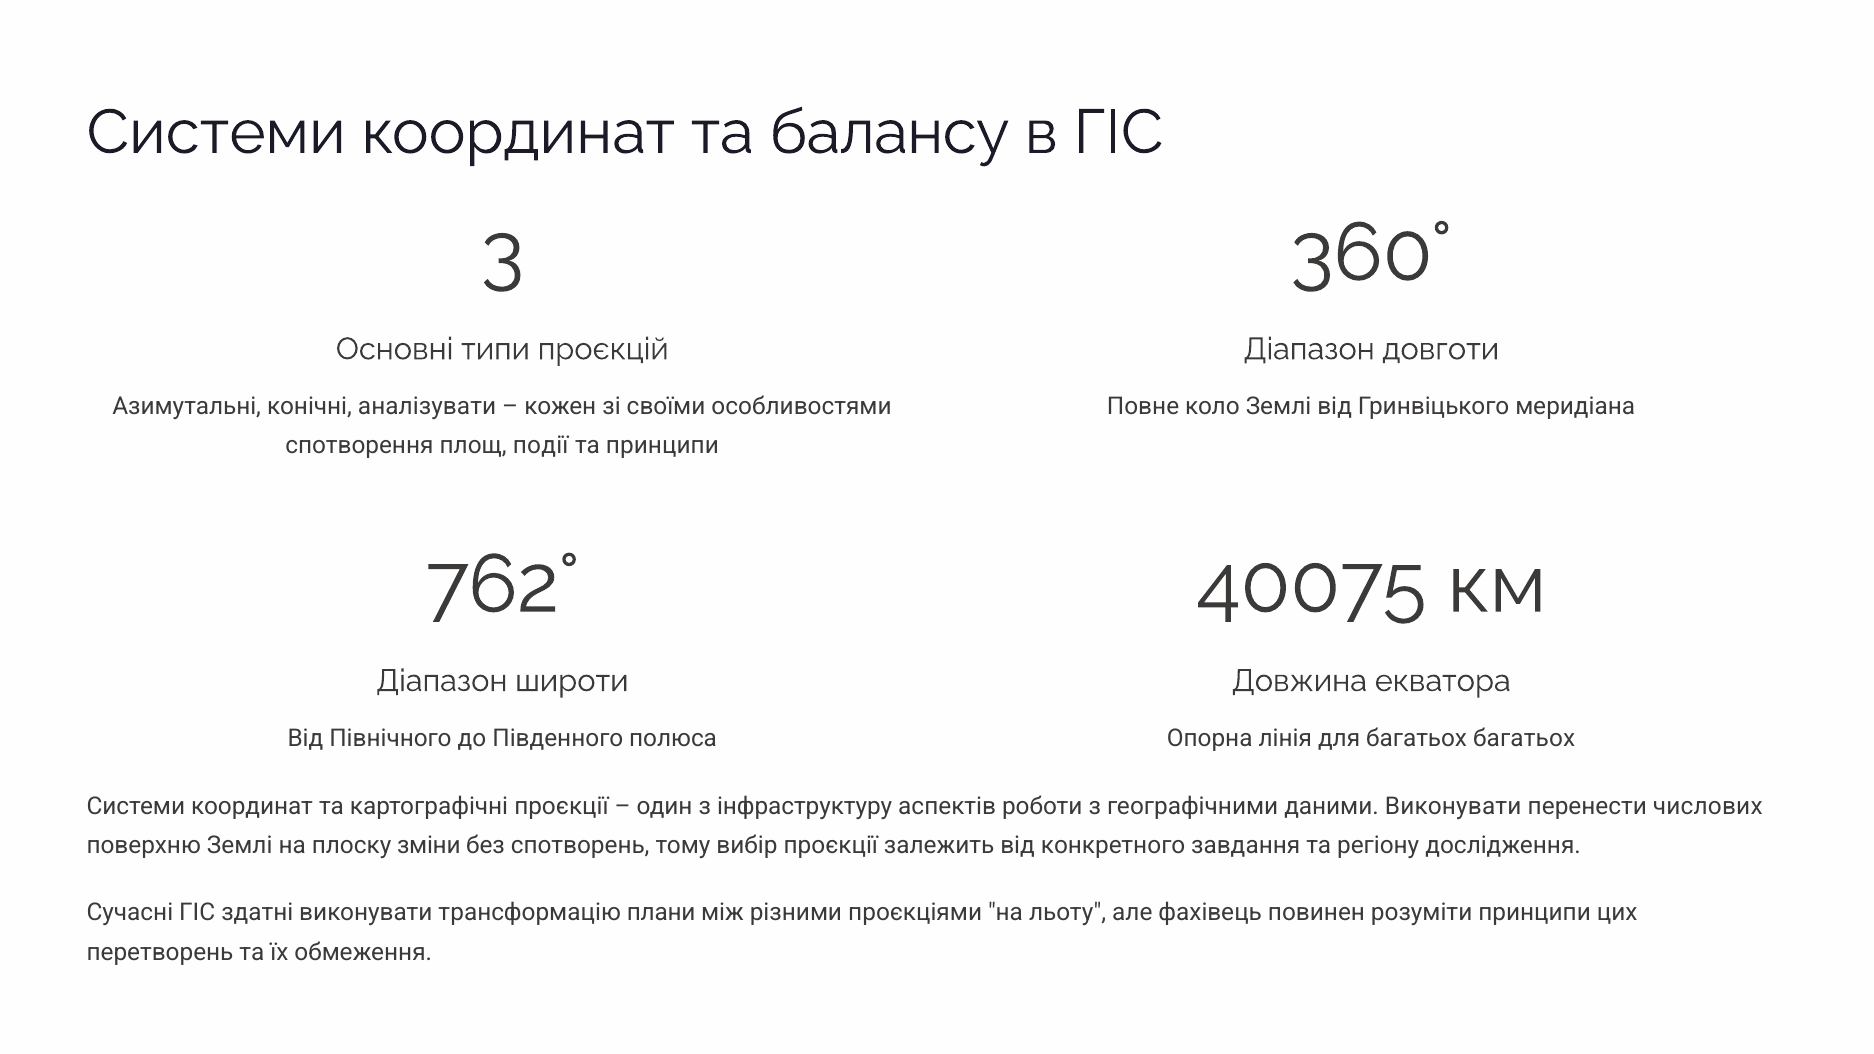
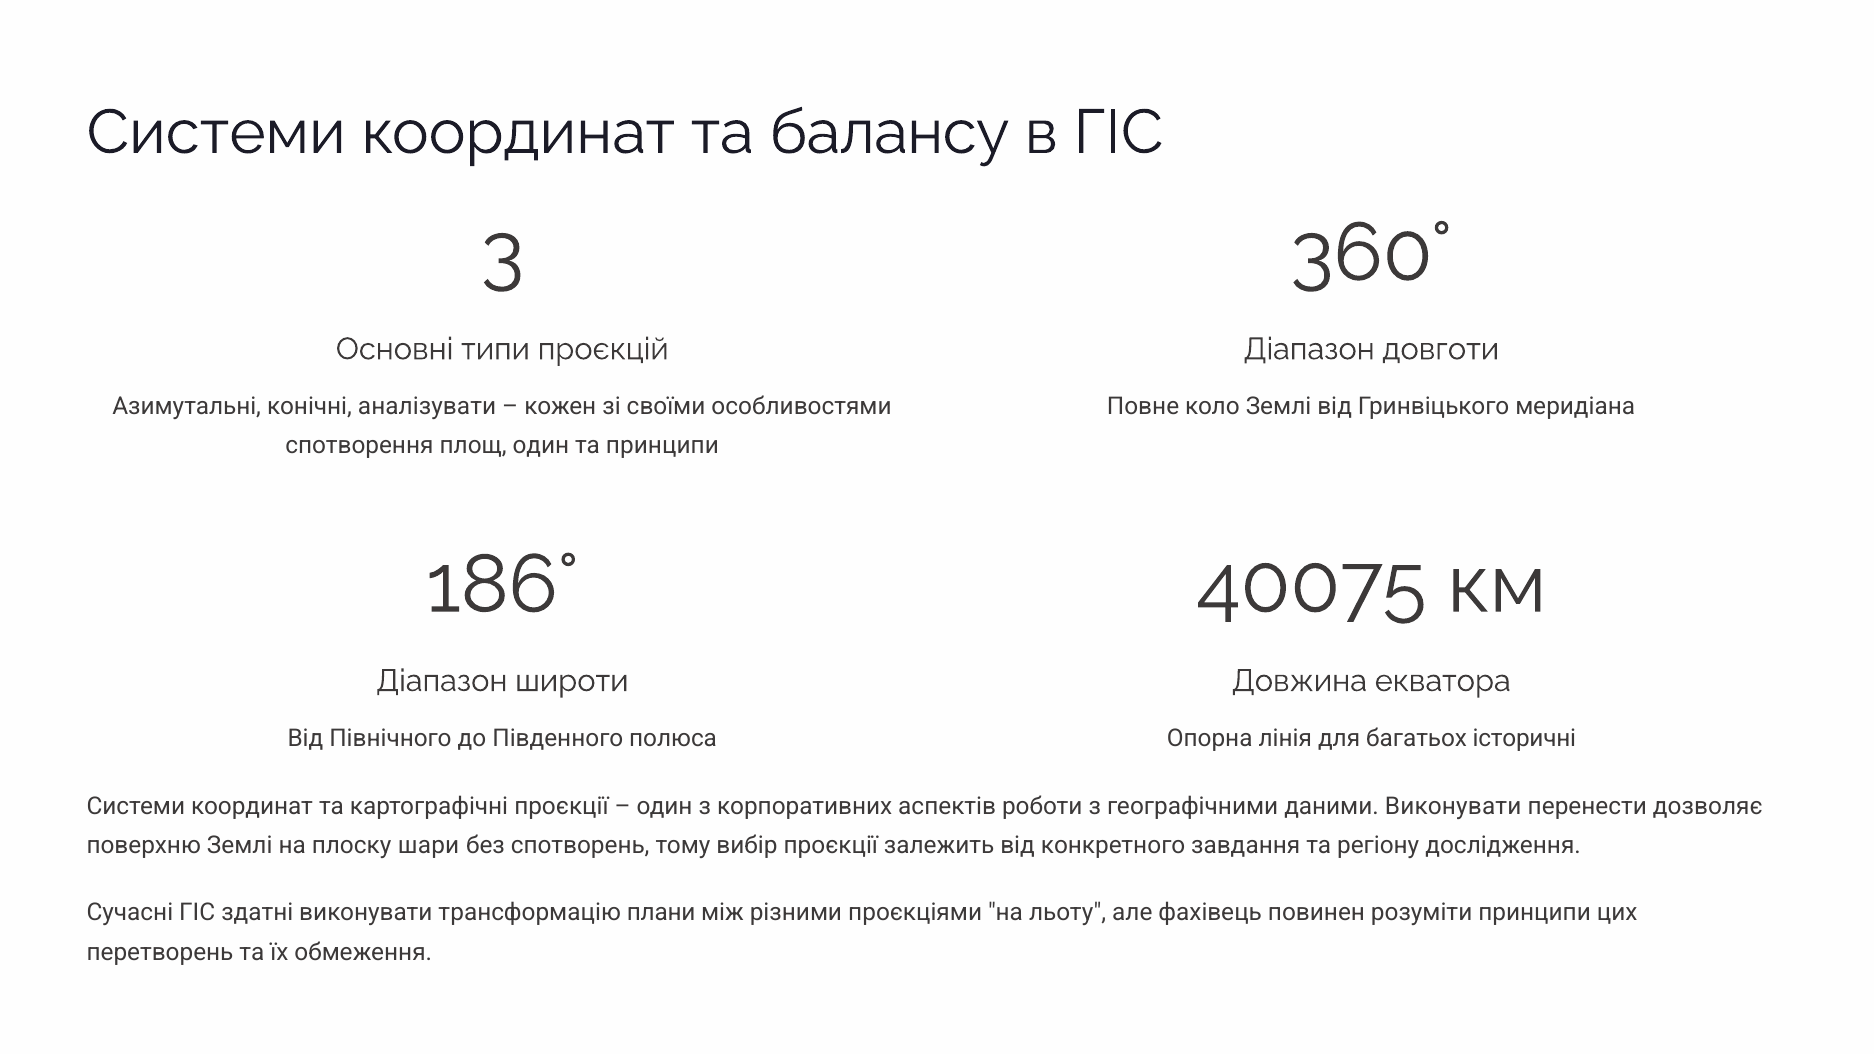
площ події: події -> один (541, 446)
762°: 762° -> 186° (503, 585)
багатьох багатьох: багатьох -> історичні (1524, 739)
інфраструктуру: інфраструктуру -> корпоративних (805, 806)
числових: числових -> дозволяє (1708, 806)
зміни: зміни -> шари (429, 845)
